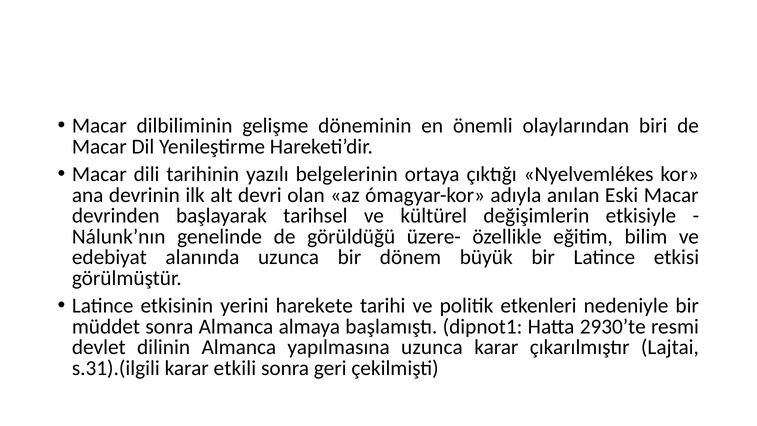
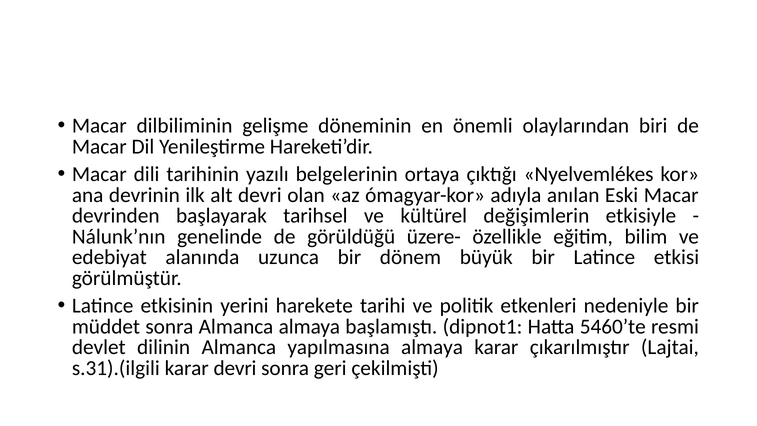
2930’te: 2930’te -> 5460’te (613, 326)
yapılmasına uzunca: uzunca -> almaya (432, 347)
karar etkili: etkili -> devri (235, 368)
